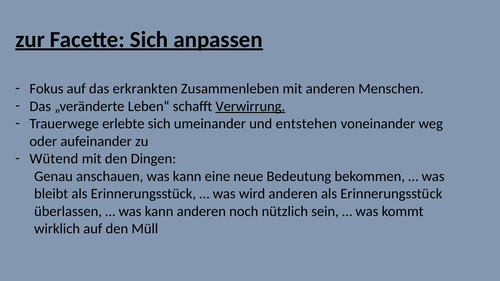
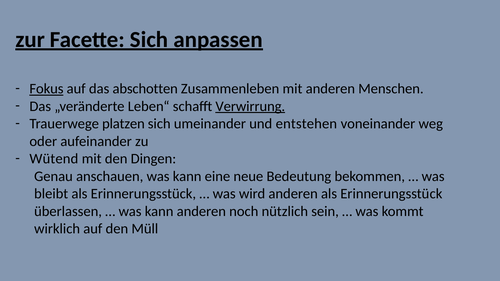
Fokus underline: none -> present (46, 89)
erkrankten: erkrankten -> abschotten (145, 89)
erlebte: erlebte -> platzen (123, 124)
